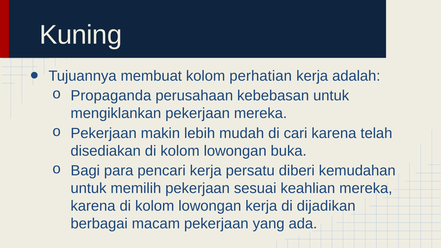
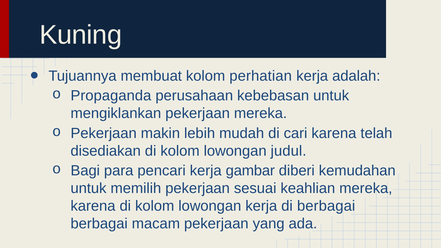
buka: buka -> judul (289, 151)
persatu: persatu -> gambar (250, 171)
di dijadikan: dijadikan -> berbagai (326, 206)
